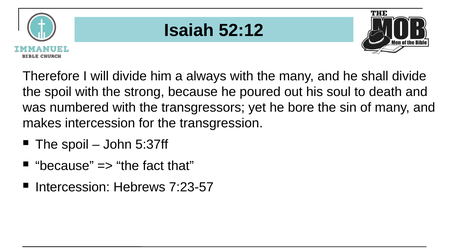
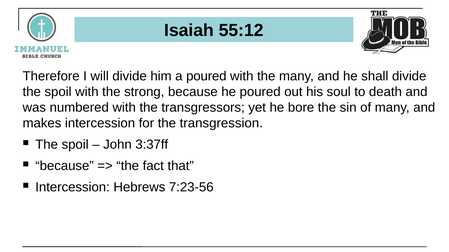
52:12: 52:12 -> 55:12 (241, 30)
a always: always -> poured (206, 76)
5:37ff: 5:37ff -> 3:37ff (152, 145)
7:23-57: 7:23-57 -> 7:23-56 (191, 188)
